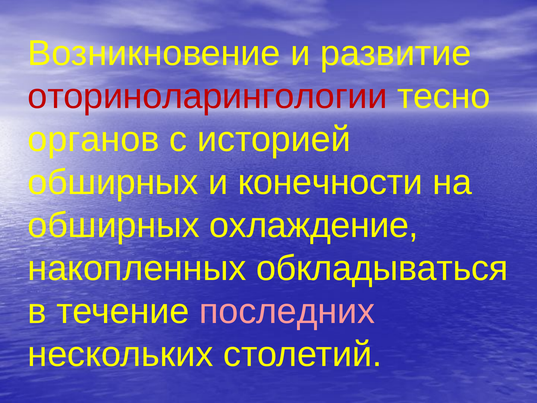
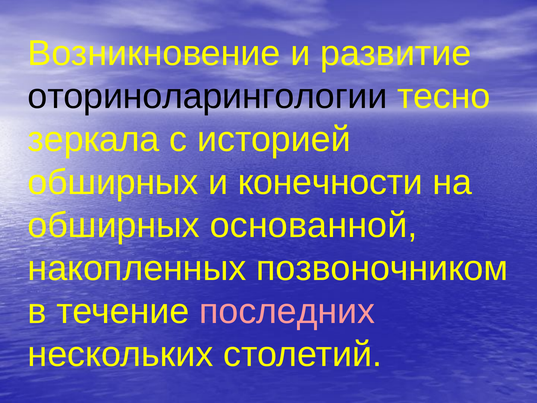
оториноларингологии colour: red -> black (207, 96)
органов: органов -> зеркала (94, 139)
охлаждение: охлаждение -> основанной (314, 225)
обкладываться: обкладываться -> позвоночником (382, 268)
